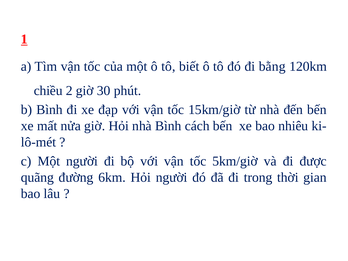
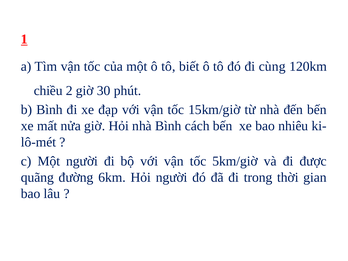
bằng: bằng -> cùng (272, 66)
